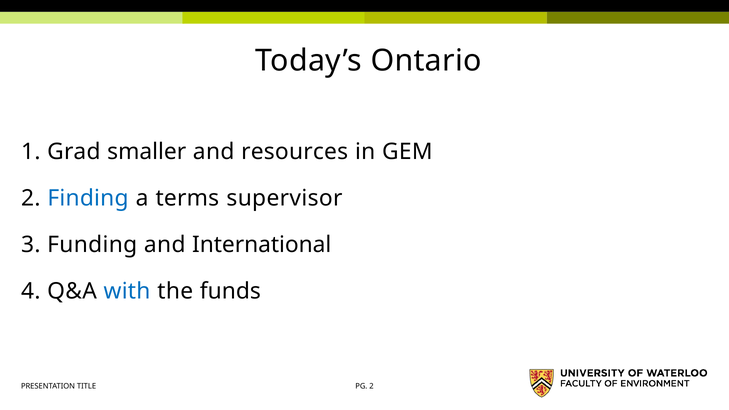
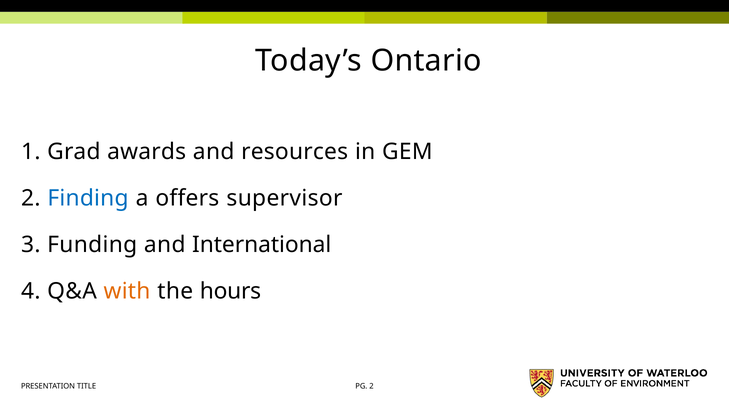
smaller: smaller -> awards (147, 152)
terms: terms -> offers (187, 198)
with colour: blue -> orange (127, 291)
funds: funds -> hours (230, 291)
